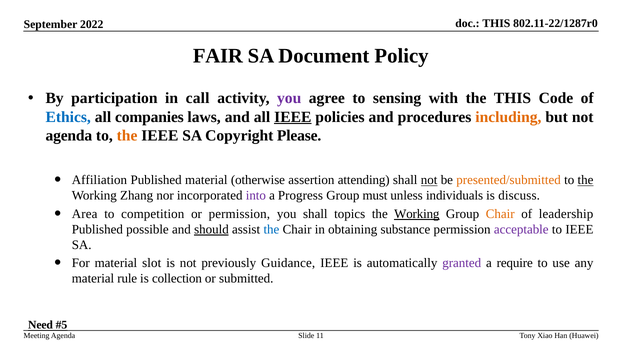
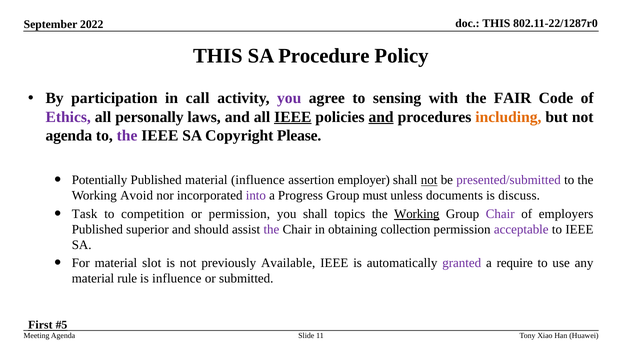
FAIR: FAIR -> THIS (218, 56)
Document: Document -> Procedure (324, 56)
the THIS: THIS -> FAIR (513, 98)
Ethics colour: blue -> purple (68, 117)
companies: companies -> personally (149, 117)
and underline: none -> present (381, 117)
the colour: orange -> purple (127, 136)
Affiliation: Affiliation -> Potentially (99, 180)
material otherwise: otherwise -> influence (258, 180)
attending: attending -> employer (364, 180)
presented/submitted colour: orange -> purple (509, 180)
the underline: present -> none (585, 180)
Zhang: Zhang -> Avoid (137, 196)
individuals: individuals -> documents (454, 196)
Area: Area -> Task (85, 214)
Chair colour: orange -> purple (500, 214)
leadership: leadership -> employers (566, 214)
possible: possible -> superior (147, 229)
should underline: present -> none (211, 229)
the colour: blue -> purple (271, 229)
substance: substance -> collection (405, 229)
Guidance: Guidance -> Available (288, 263)
is collection: collection -> influence (177, 279)
Need: Need -> First (40, 325)
